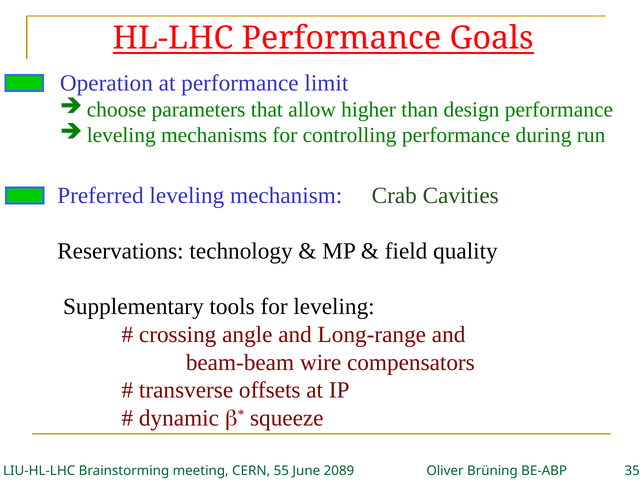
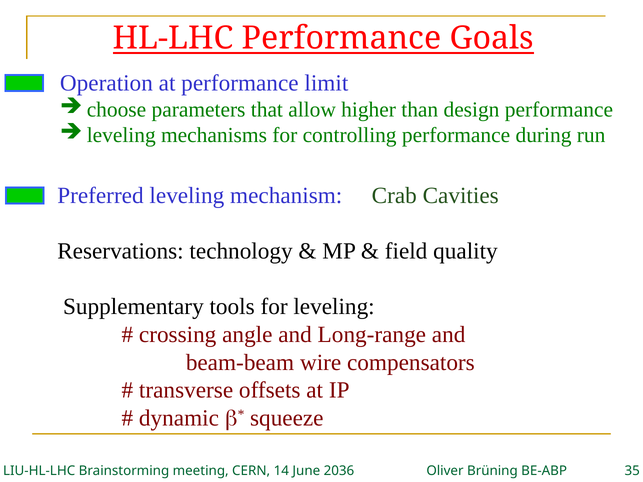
55: 55 -> 14 (281, 471)
2089: 2089 -> 2036 (339, 471)
